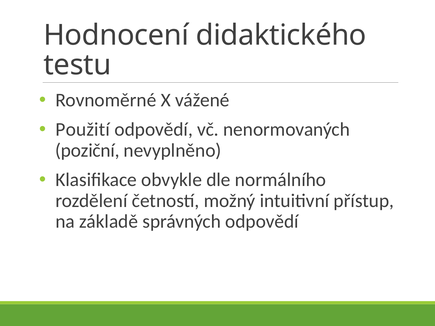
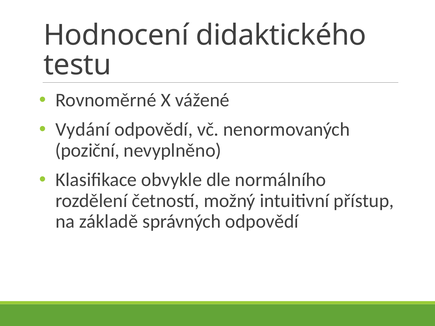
Použití: Použití -> Vydání (83, 130)
